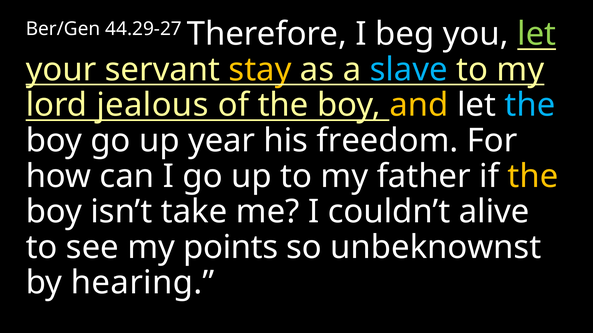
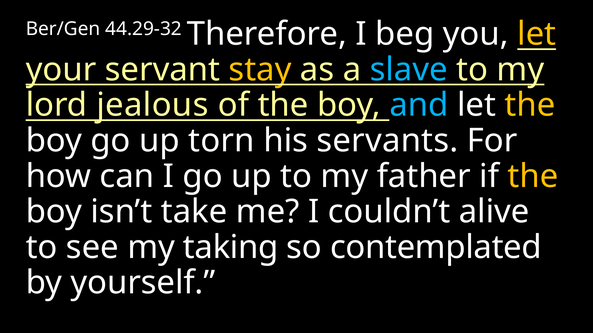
44.29-27: 44.29-27 -> 44.29-32 (144, 29)
let colour: light green -> yellow (537, 34)
and colour: yellow -> light blue (419, 105)
the colour: light blue -> yellow (530, 105)
year: year -> torn (221, 141)
freedom: freedom -> servants (387, 141)
points: points -> taking (231, 248)
unbeknownst: unbeknownst -> contemplated (436, 248)
hearing: hearing -> yourself (143, 283)
